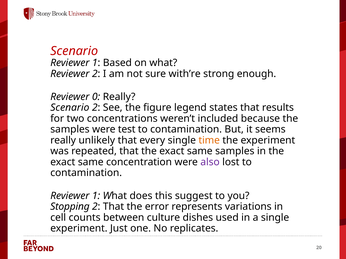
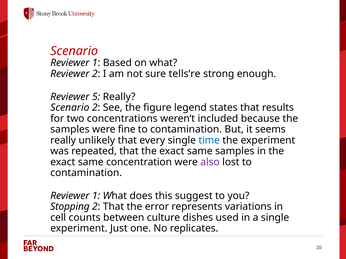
with’re: with’re -> tells’re (185, 74)
0: 0 -> 5 (96, 97)
test: test -> fine (127, 130)
time colour: orange -> blue (209, 140)
